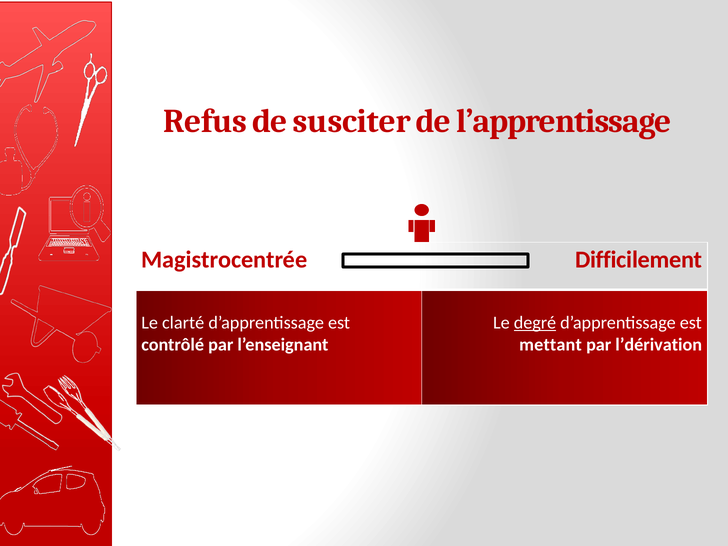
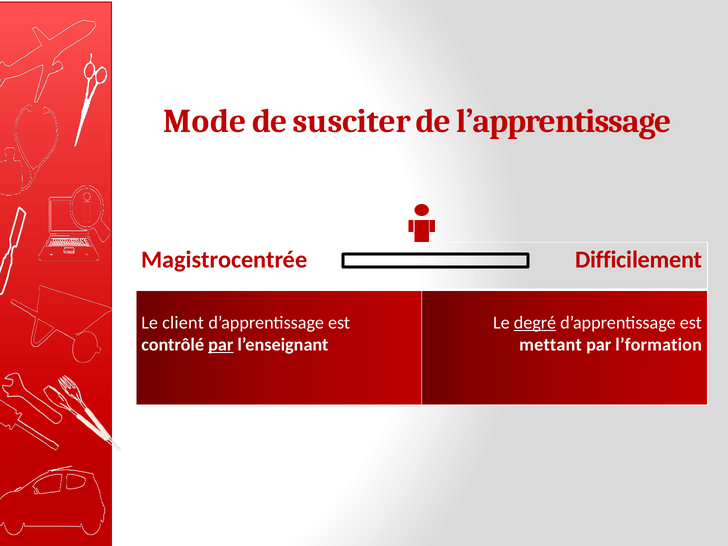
Refus: Refus -> Mode (205, 121)
clarté: clarté -> client (183, 323)
par underline: none -> present (221, 345)
l’dérivation: l’dérivation -> l’formation (659, 345)
